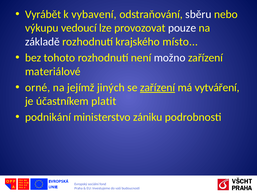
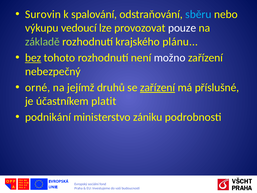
Vyrábět: Vyrábět -> Surovin (43, 14)
vybavení: vybavení -> spalování (94, 14)
sběru colour: white -> light blue (198, 14)
základě colour: white -> light green (42, 42)
místo: místo -> plánu (180, 42)
bez underline: none -> present (33, 58)
materiálové: materiálové -> nebezpečný (53, 71)
jiných: jiných -> druhů (111, 87)
vytváření: vytváření -> příslušné (217, 87)
